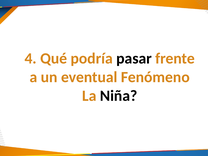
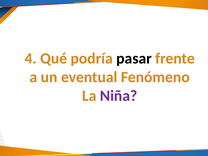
Niña colour: black -> purple (119, 96)
